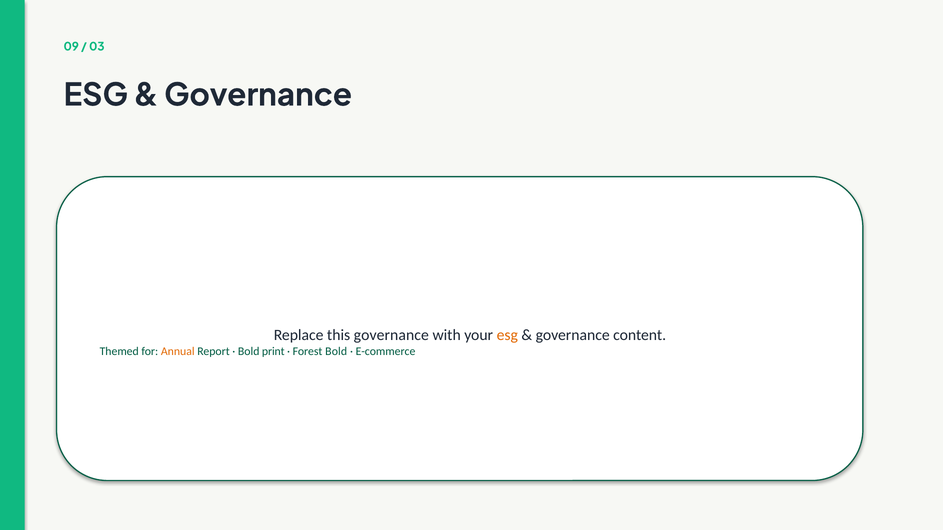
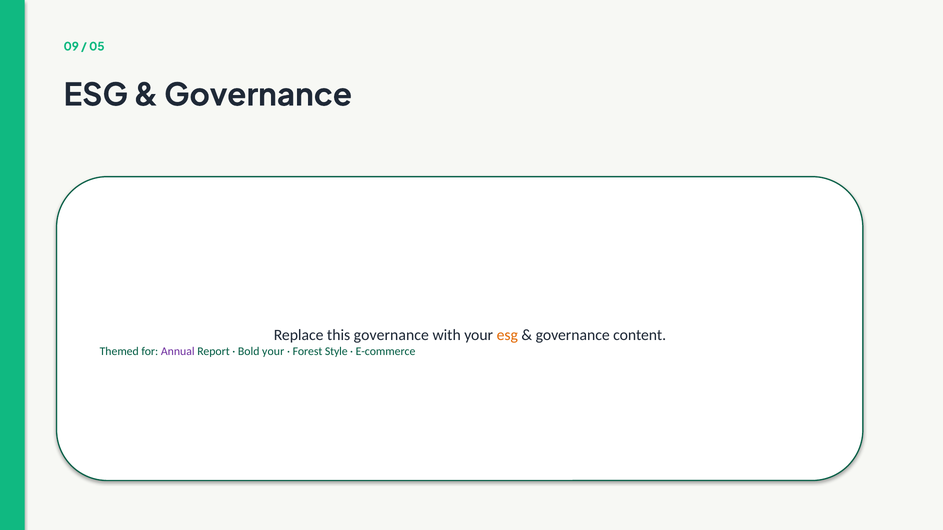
03: 03 -> 05 (97, 47)
Annual colour: orange -> purple (178, 351)
Bold print: print -> your (273, 351)
Forest Bold: Bold -> Style (336, 351)
